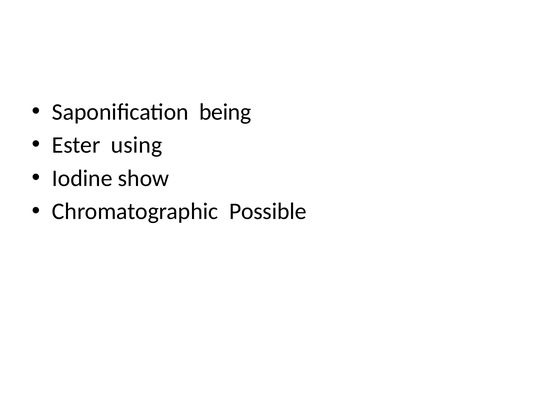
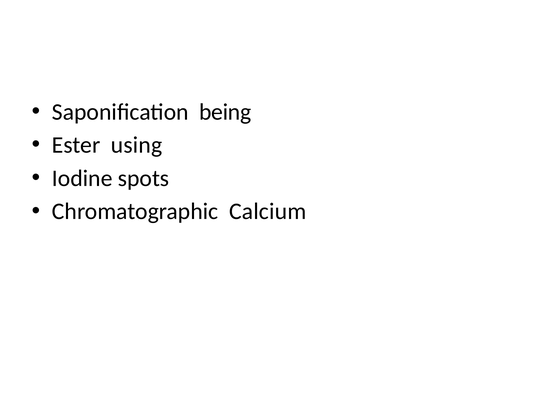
show: show -> spots (144, 178)
Possible: Possible -> Calcium (268, 211)
